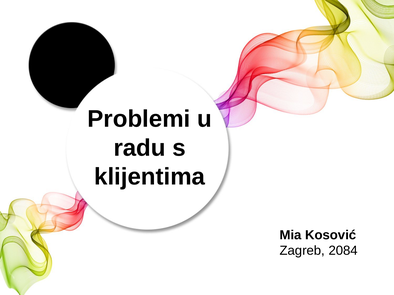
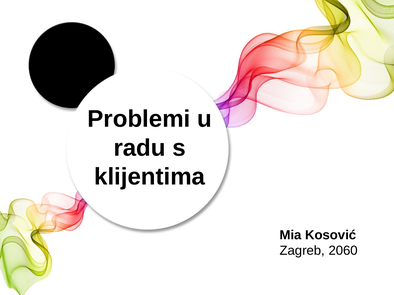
2084: 2084 -> 2060 (343, 251)
